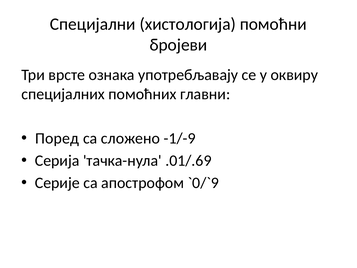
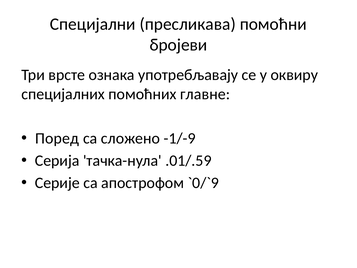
хистологија: хистологија -> пресликава (188, 24)
главни: главни -> главне (205, 94)
.01/.69: .01/.69 -> .01/.59 (188, 161)
